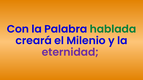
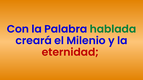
eternidad colour: purple -> red (70, 52)
